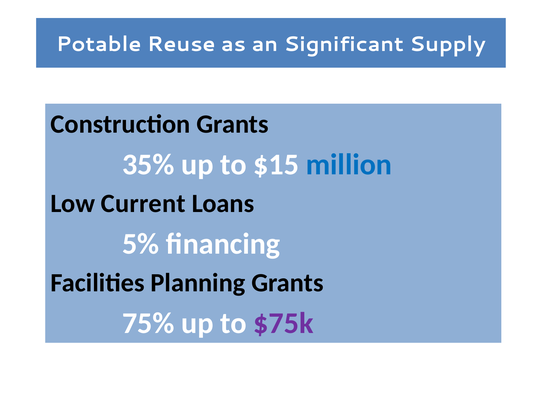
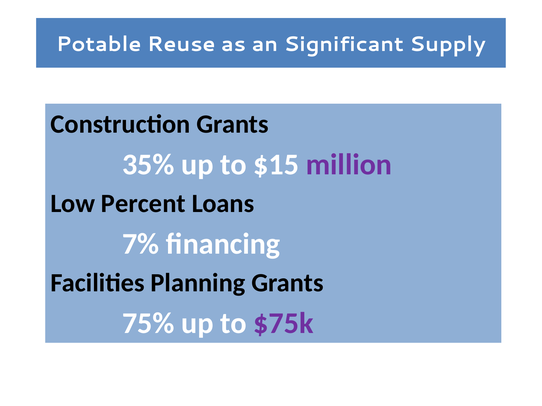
million colour: blue -> purple (349, 165)
Current: Current -> Percent (143, 204)
5%: 5% -> 7% (141, 244)
